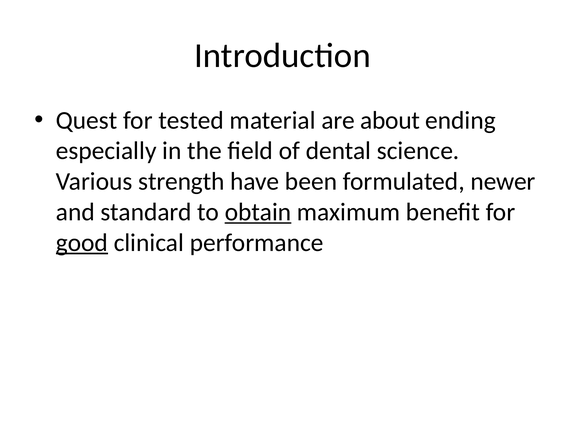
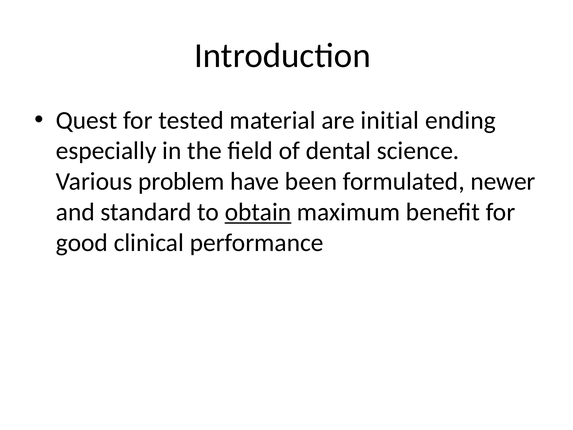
about: about -> initial (390, 120)
strength: strength -> problem (181, 181)
good underline: present -> none (82, 242)
